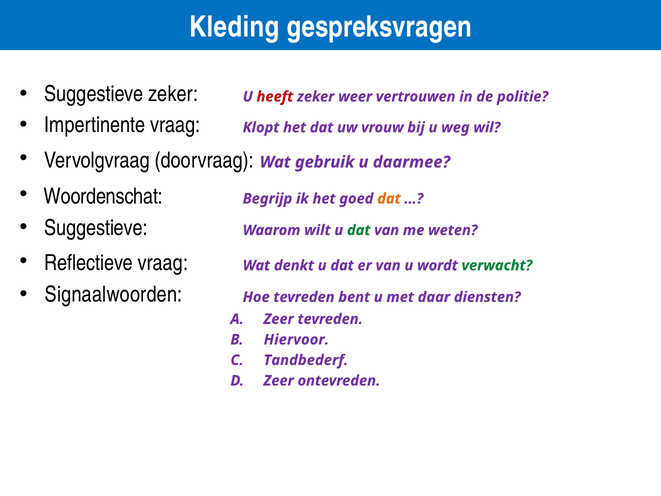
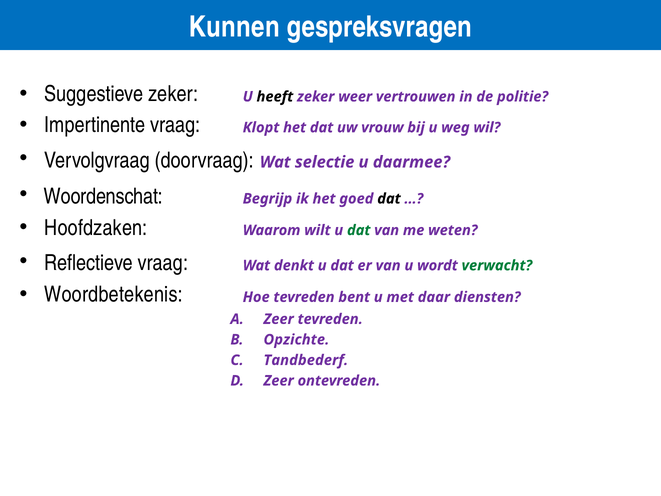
Kleding: Kleding -> Kunnen (234, 27)
heeft colour: red -> black (275, 97)
gebruik: gebruik -> selectie (325, 162)
dat colour: orange -> black (389, 199)
Suggestieve: Suggestieve -> Hoofdzaken (96, 228)
Signaalwoorden: Signaalwoorden -> Woordbetekenis (114, 294)
Hiervoor: Hiervoor -> Opzichte (296, 339)
